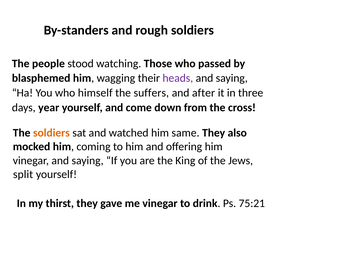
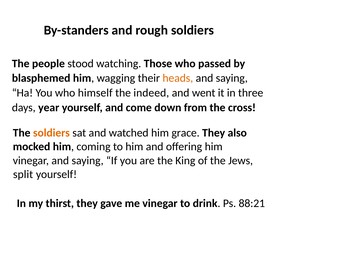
heads colour: purple -> orange (178, 78)
suffers: suffers -> indeed (151, 93)
after: after -> went (204, 93)
same: same -> grace (186, 133)
75:21: 75:21 -> 88:21 (252, 203)
